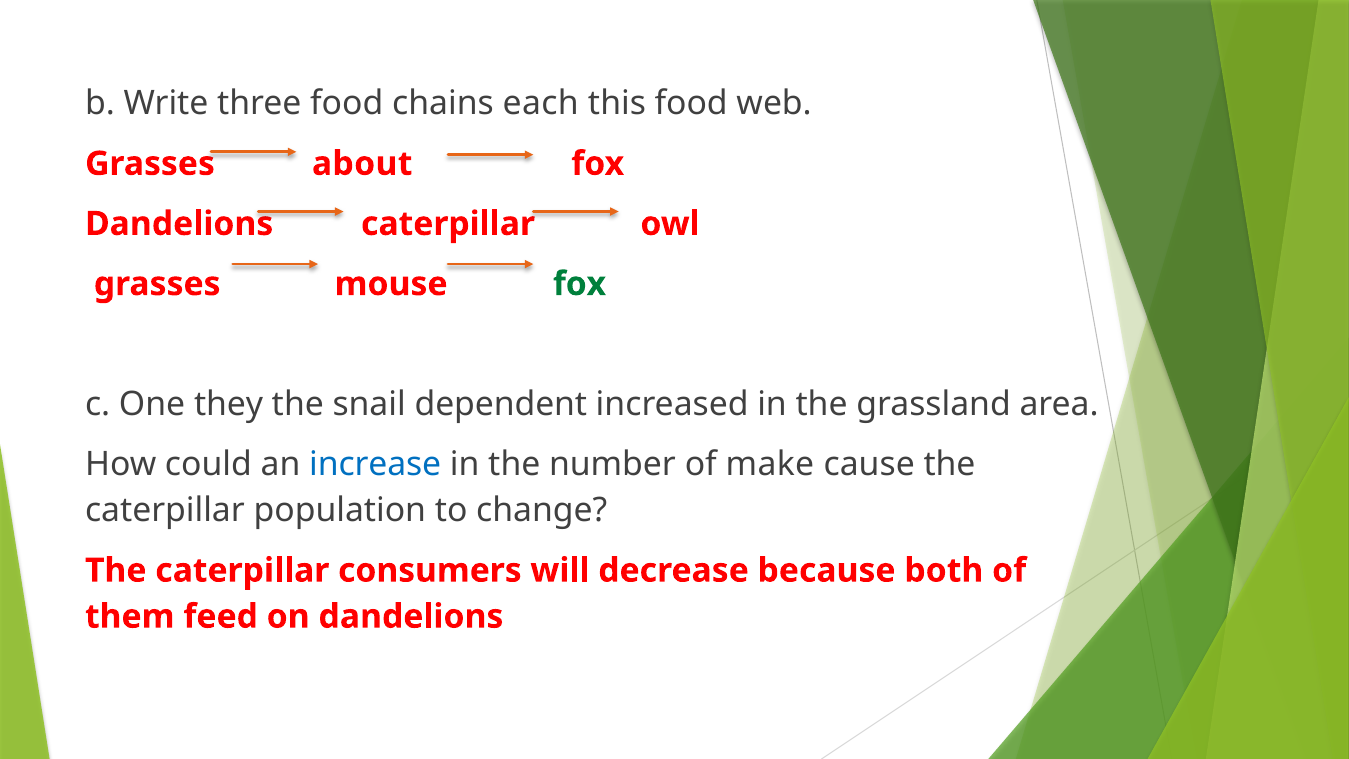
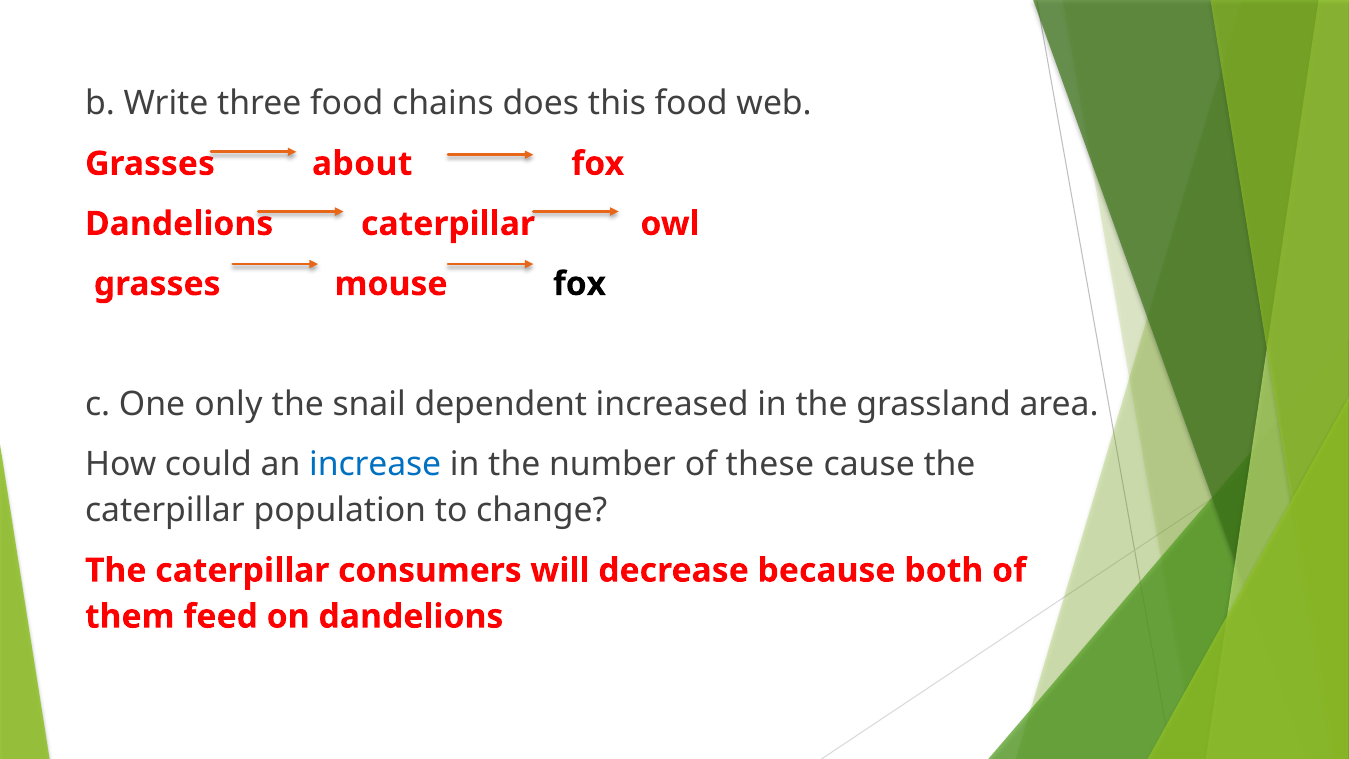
each: each -> does (541, 104)
fox colour: green -> black (579, 284)
they: they -> only (228, 404)
make: make -> these (770, 464)
